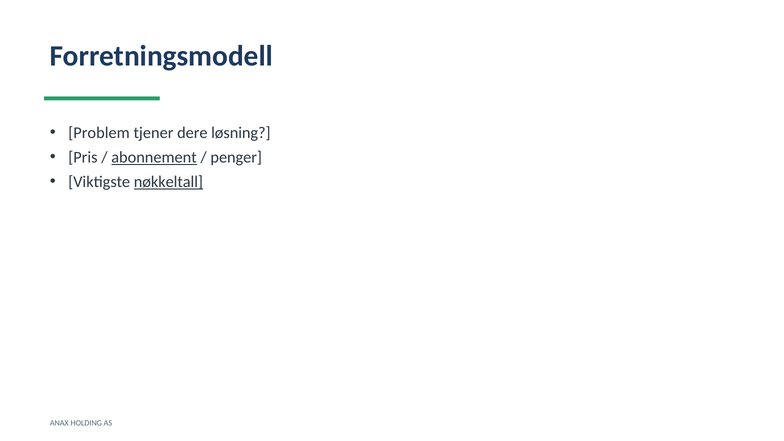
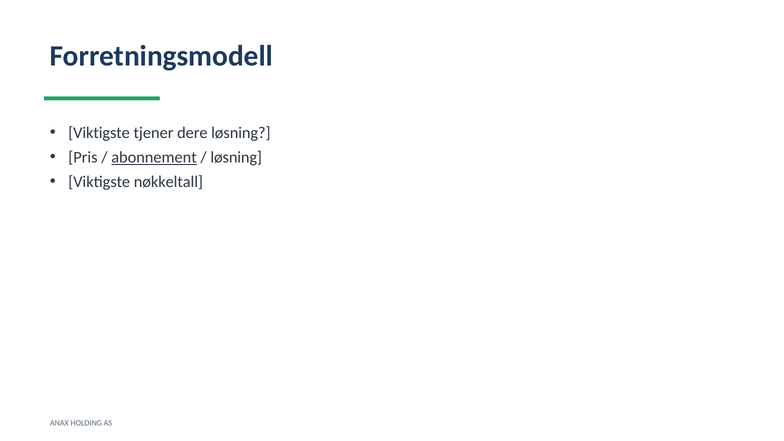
Problem: Problem -> Viktigste (99, 133)
penger: penger -> løsning (236, 157)
nøkkeltall underline: present -> none (168, 182)
